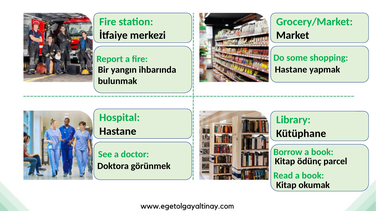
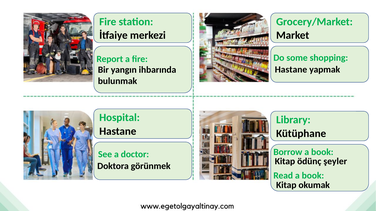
parcel: parcel -> şeyler (335, 162)
